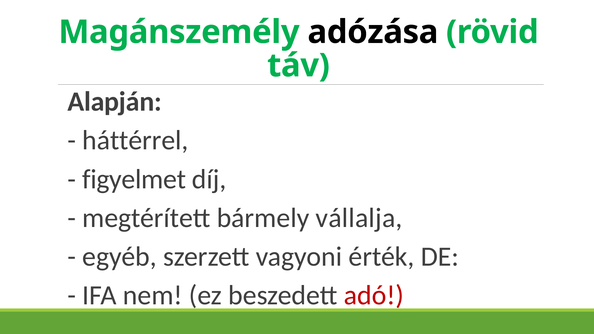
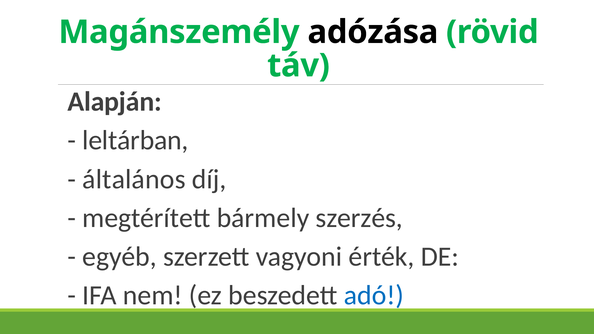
háttérrel: háttérrel -> leltárban (135, 140)
figyelmet: figyelmet -> általános (134, 179)
vállalja: vállalja -> szerzés (359, 218)
adó colour: red -> blue (374, 295)
